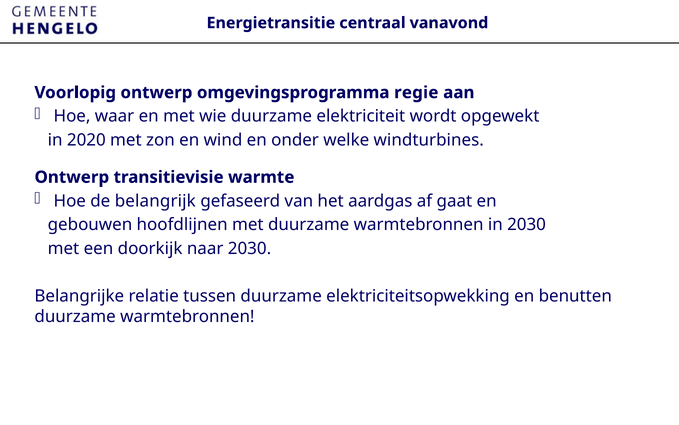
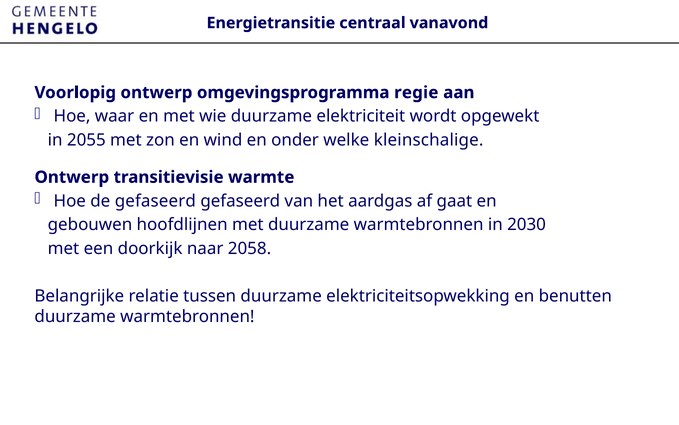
2020: 2020 -> 2055 (86, 140)
windturbines: windturbines -> kleinschalige (429, 140)
de belangrijk: belangrijk -> gefaseerd (155, 201)
naar 2030: 2030 -> 2058 (250, 248)
